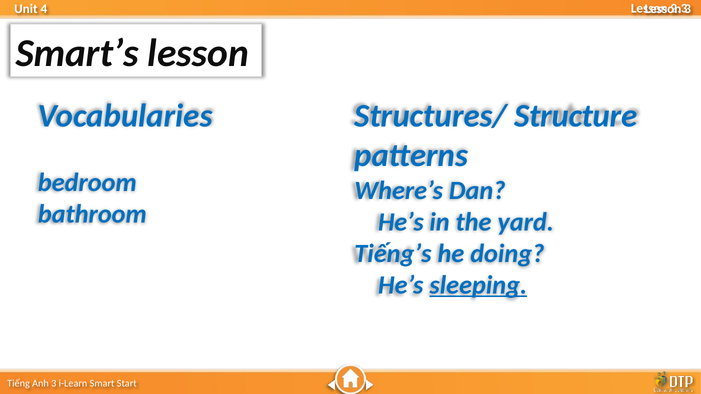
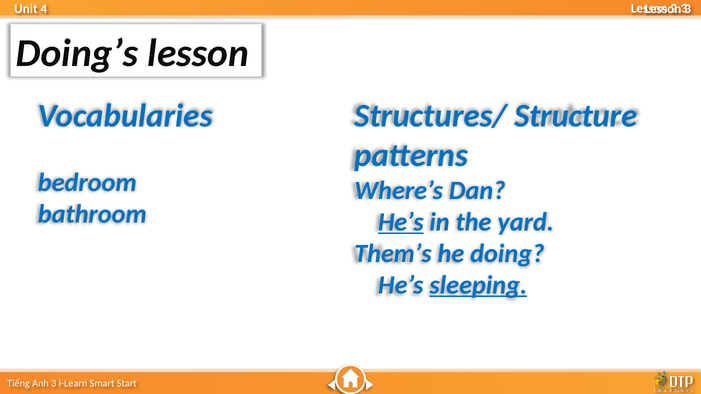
Smart’s: Smart’s -> Doing’s (77, 53)
He’s underline: none -> present (401, 222)
Tiếng’s: Tiếng’s -> Them’s (393, 254)
